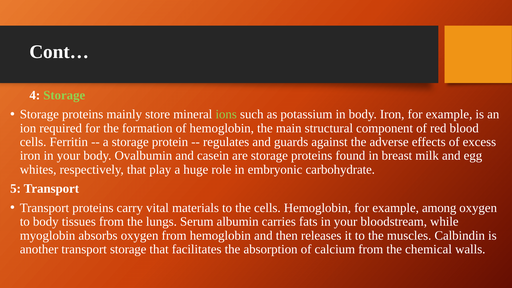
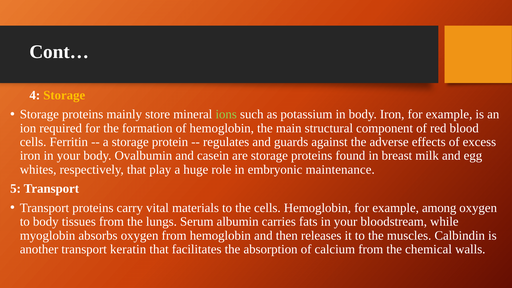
Storage colour: light green -> yellow (64, 95)
carbohydrate: carbohydrate -> maintenance (340, 170)
transport storage: storage -> keratin (128, 249)
